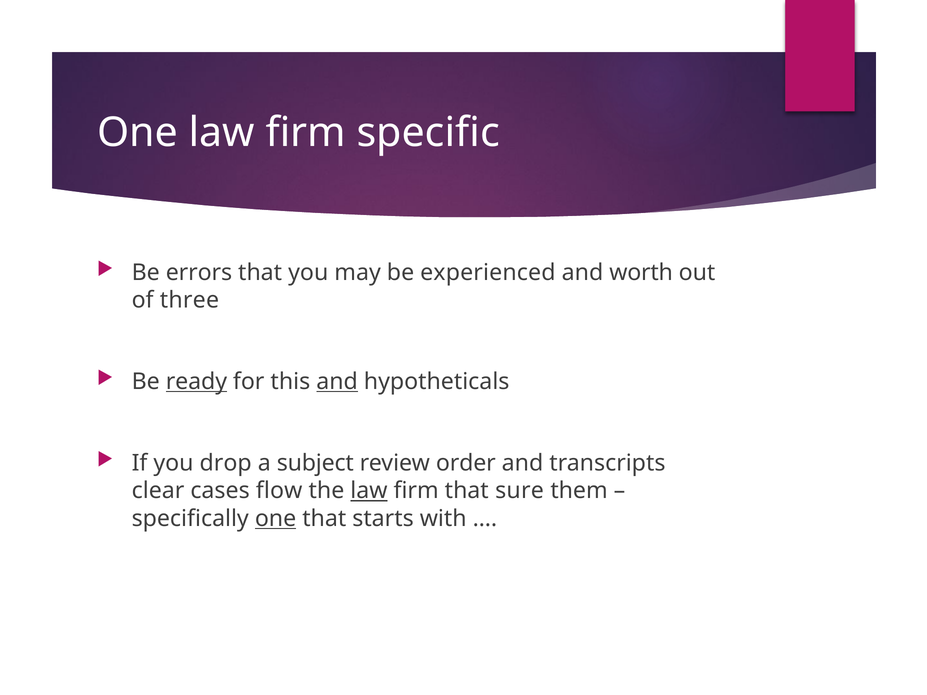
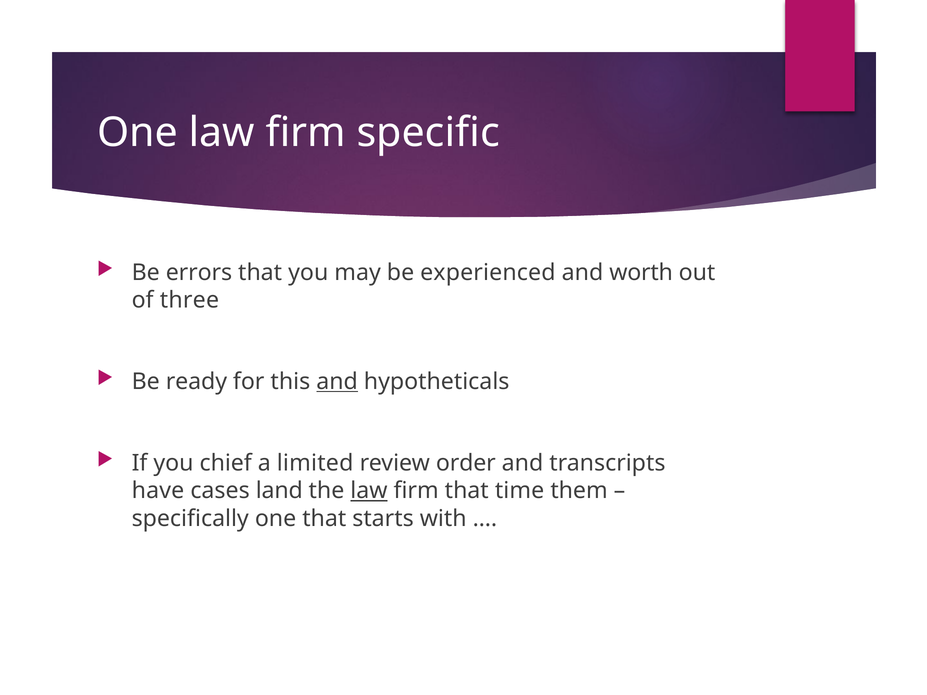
ready underline: present -> none (196, 382)
drop: drop -> chief (226, 463)
subject: subject -> limited (315, 463)
clear: clear -> have (158, 491)
flow: flow -> land (279, 491)
sure: sure -> time (520, 491)
one underline: present -> none (276, 519)
